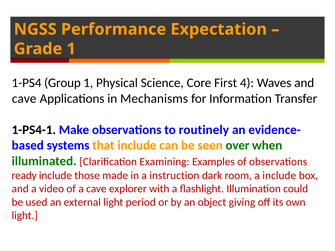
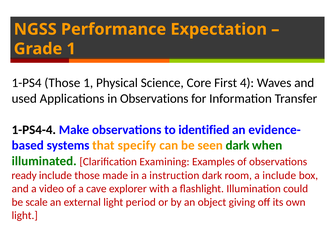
1-PS4 Group: Group -> Those (62, 83)
cave: cave -> used (24, 99)
in Mechanisms: Mechanisms -> Observations (154, 99)
1-PS4-1: 1-PS4-1 -> 1-PS4-4 (34, 130)
routinely: routinely -> identified (204, 130)
that include: include -> specify (137, 146)
seen over: over -> dark (238, 146)
used: used -> scale (37, 202)
